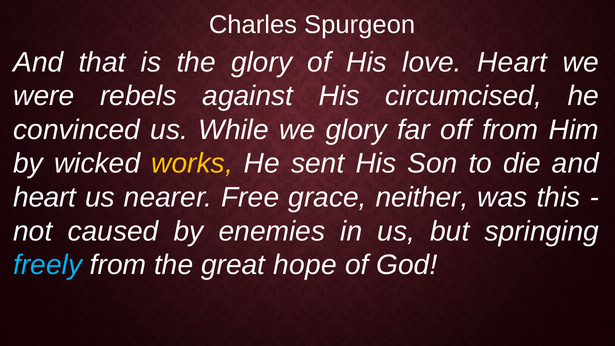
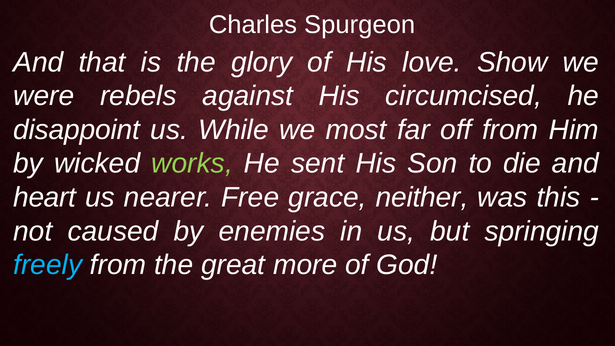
love Heart: Heart -> Show (512, 62)
convinced: convinced -> disappoint (77, 130)
we glory: glory -> most (356, 130)
works colour: yellow -> light green (192, 164)
hope: hope -> more (305, 265)
